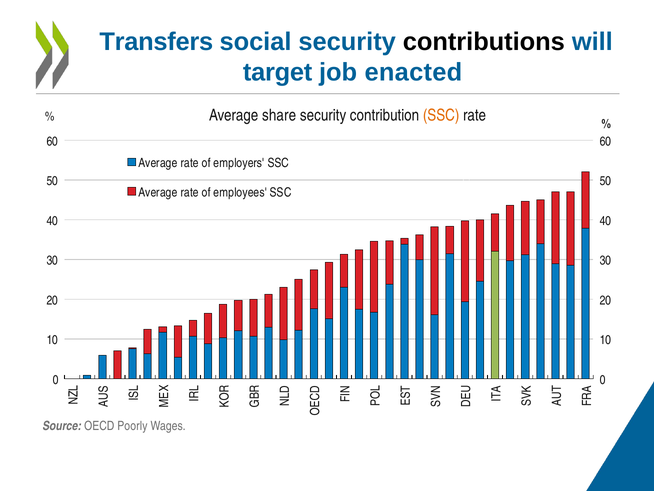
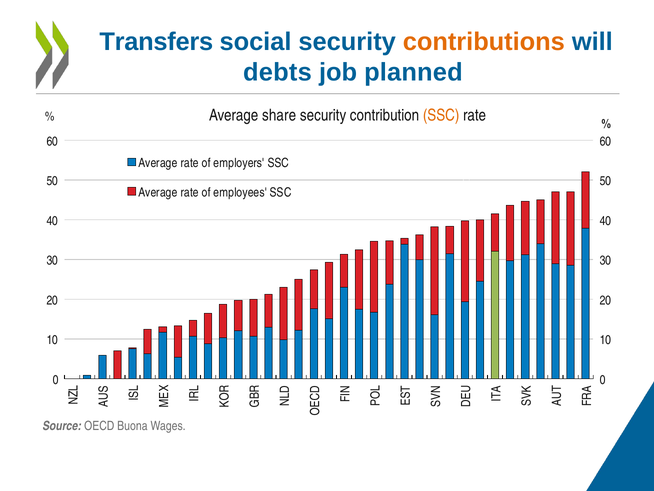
contributions colour: black -> orange (484, 42)
target: target -> debts (277, 72)
enacted: enacted -> planned (413, 72)
Poorly: Poorly -> Buona (132, 426)
